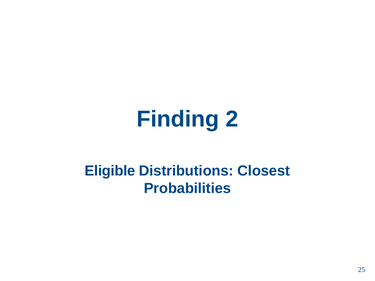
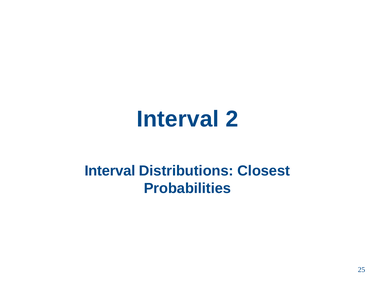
Finding: Finding -> Interval (178, 119)
Eligible: Eligible -> Interval (110, 171)
